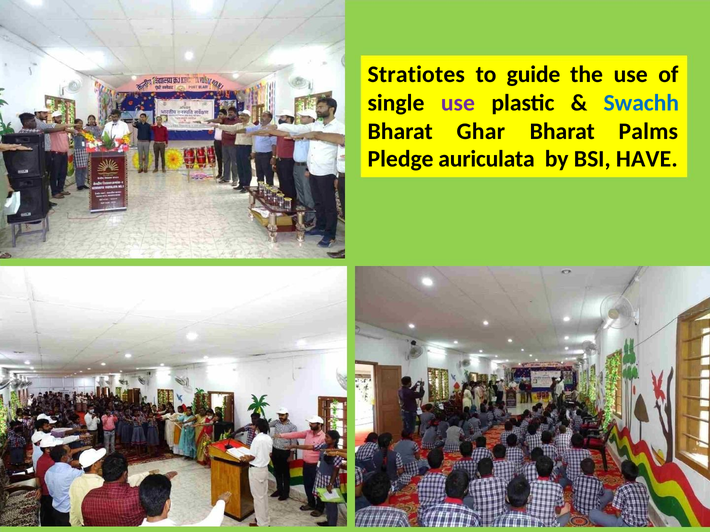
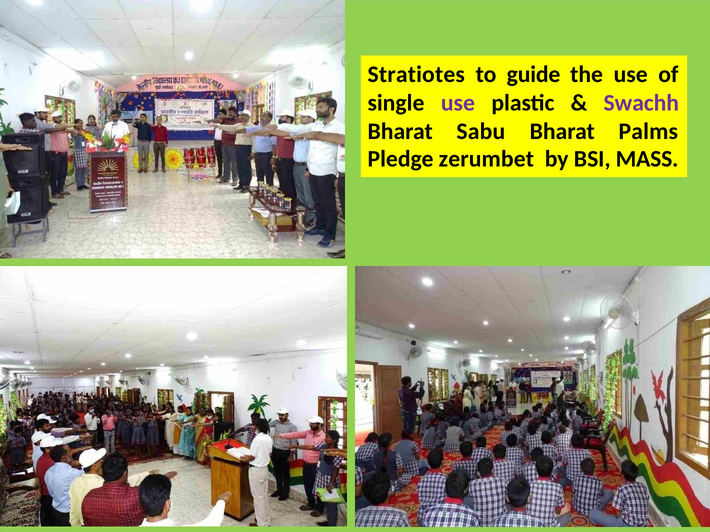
Swachh colour: blue -> purple (641, 103)
Ghar: Ghar -> Sabu (481, 131)
auriculata: auriculata -> zerumbet (486, 159)
HAVE: HAVE -> MASS (647, 159)
